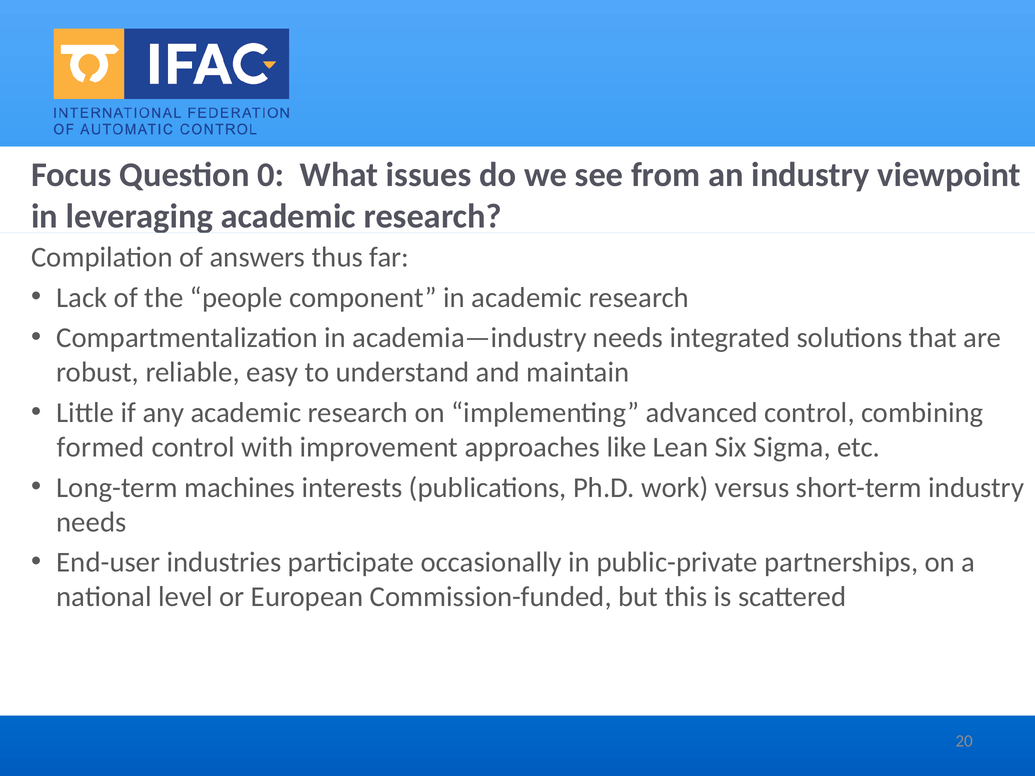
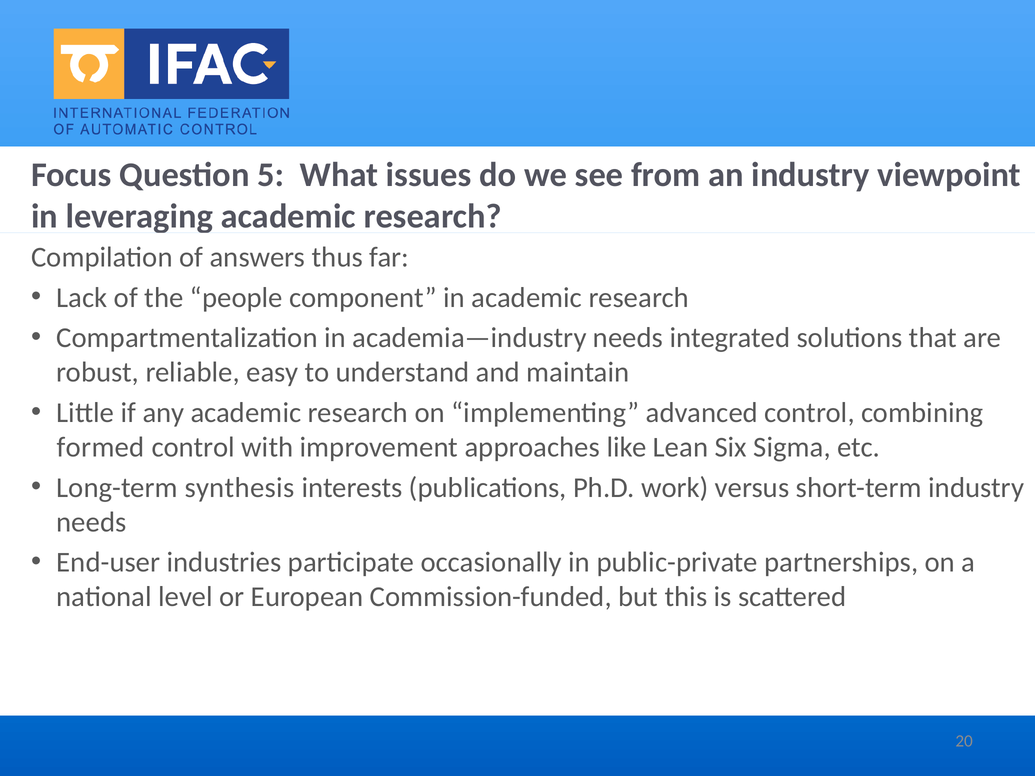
0: 0 -> 5 (271, 175)
machines: machines -> synthesis (240, 488)
